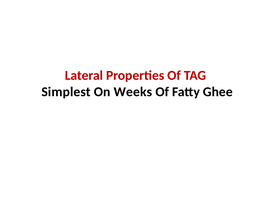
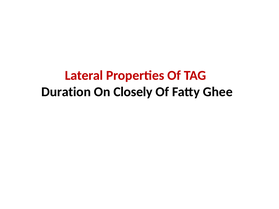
Simplest: Simplest -> Duration (66, 92)
Weeks: Weeks -> Closely (133, 92)
